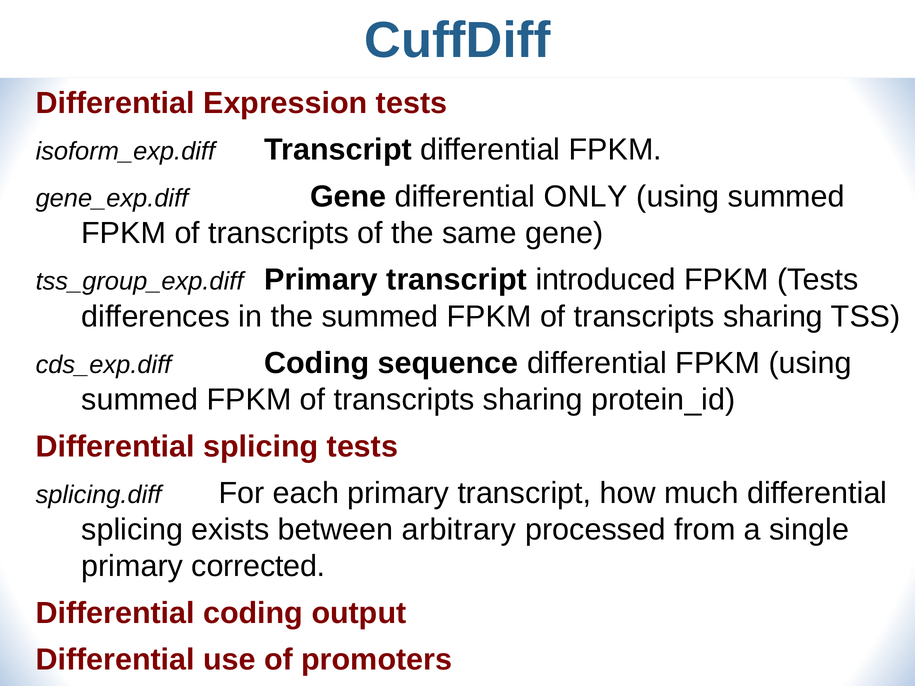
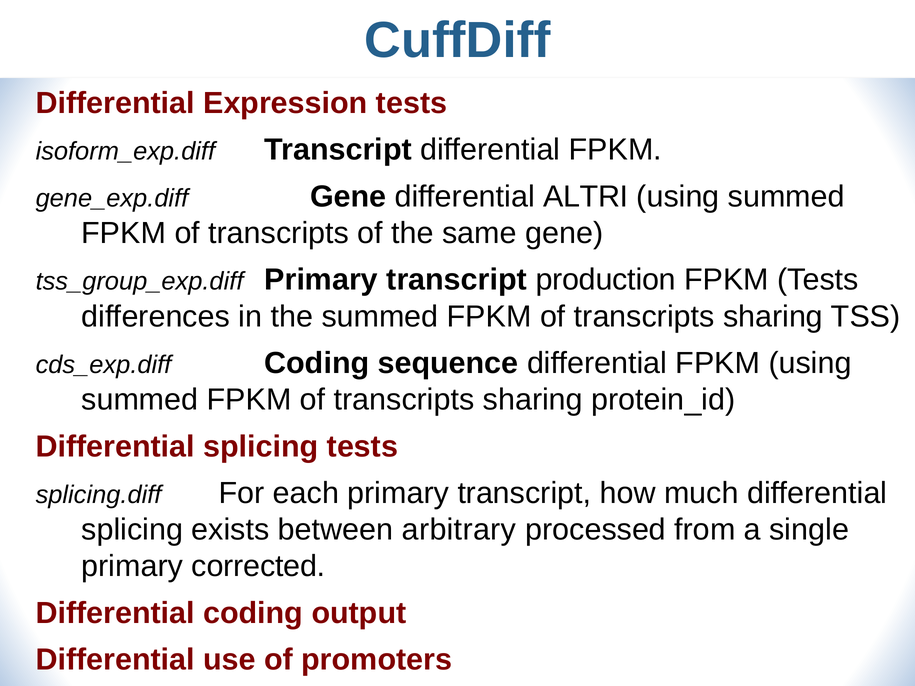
ONLY: ONLY -> ALTRI (586, 197)
introduced: introduced -> production (606, 280)
